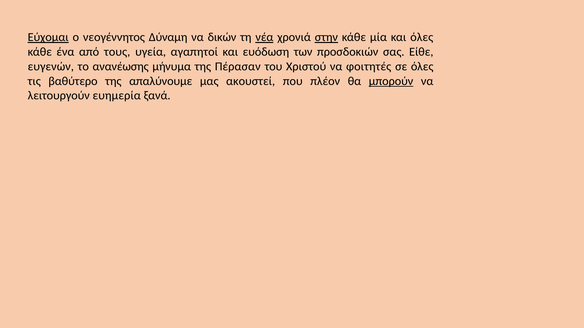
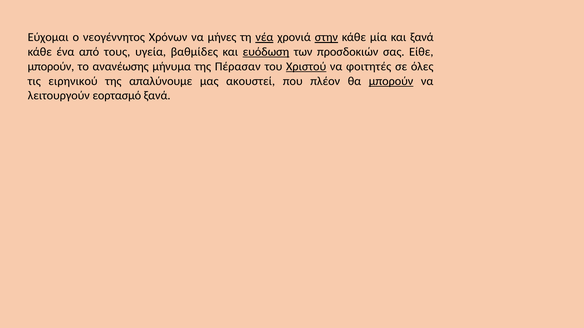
Εύχομαι underline: present -> none (48, 37)
Δύναμη: Δύναμη -> Χρόνων (168, 37)
δικών: δικών -> μήνες (222, 37)
και όλες: όλες -> ξανά (422, 37)
αγαπητοί: αγαπητοί -> βαθμίδες (194, 52)
ευόδωση underline: none -> present (266, 52)
ευγενών: ευγενών -> μπορούν (51, 67)
Χριστού underline: none -> present (306, 67)
βαθύτερο: βαθύτερο -> ειρηνικού (73, 81)
ευημερία: ευημερία -> εορτασμό (117, 96)
